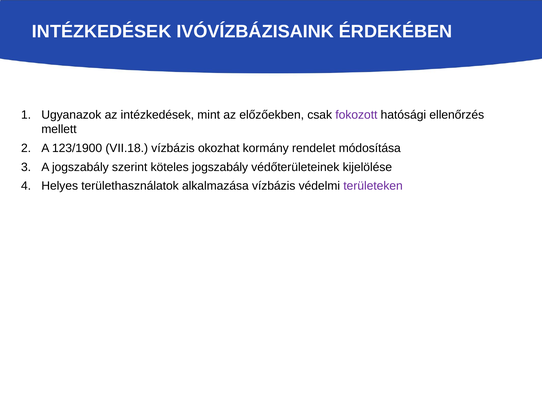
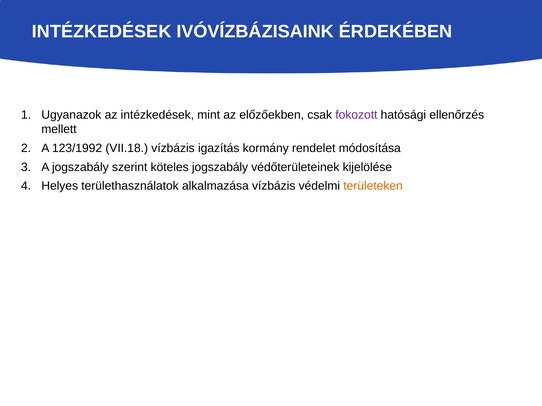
123/1900: 123/1900 -> 123/1992 (77, 148)
okozhat: okozhat -> igazítás (219, 148)
területeken colour: purple -> orange (373, 186)
